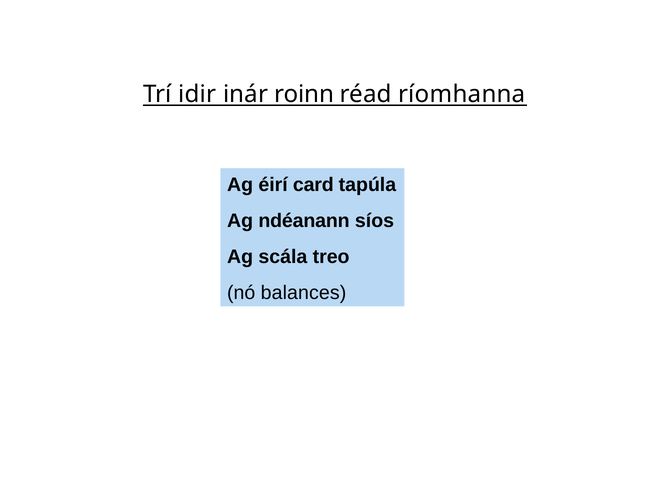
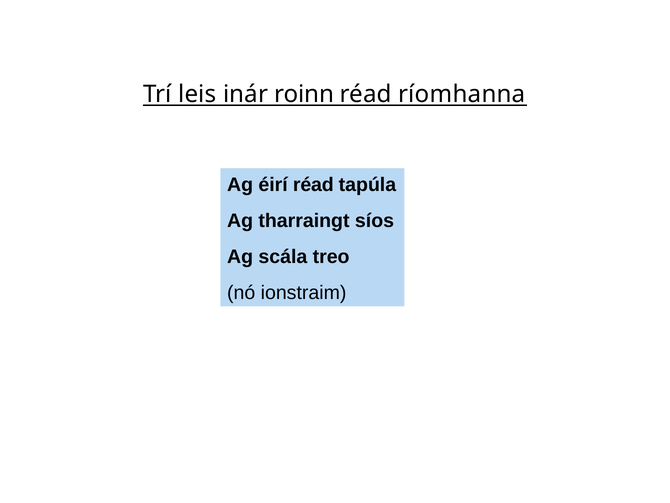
idir: idir -> leis (197, 94)
éirí card: card -> réad (313, 184)
ndéanann: ndéanann -> tharraingt (304, 220)
balances: balances -> ionstraim (304, 292)
